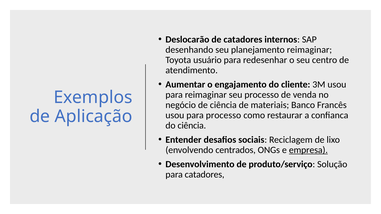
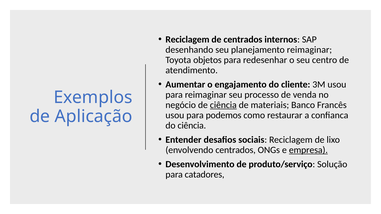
Deslocarão: Deslocarão -> Reciclagem (187, 39)
de catadores: catadores -> centrados (243, 39)
usuário: usuário -> objetos (207, 60)
ciência underline: none -> present (223, 105)
para processo: processo -> podemos (224, 115)
